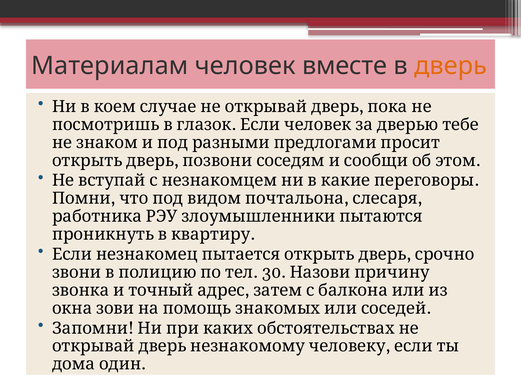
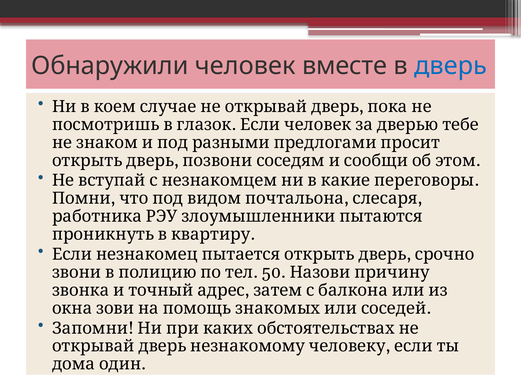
Материалам: Материалам -> Обнаружили (110, 66)
дверь colour: orange -> blue (451, 66)
30: 30 -> 50 (274, 272)
